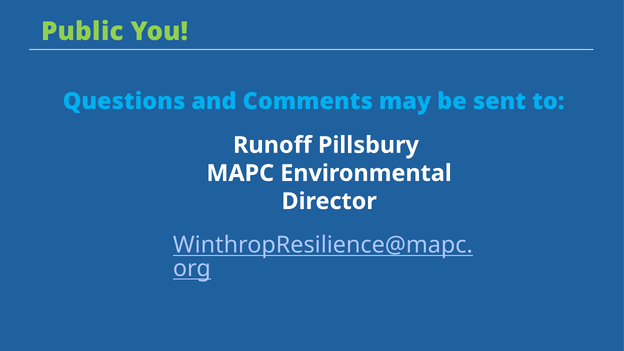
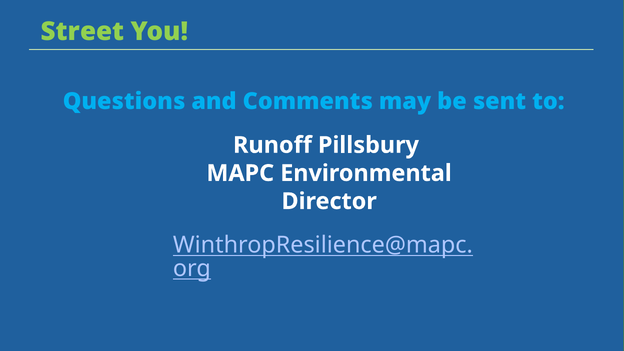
Public: Public -> Street (83, 32)
